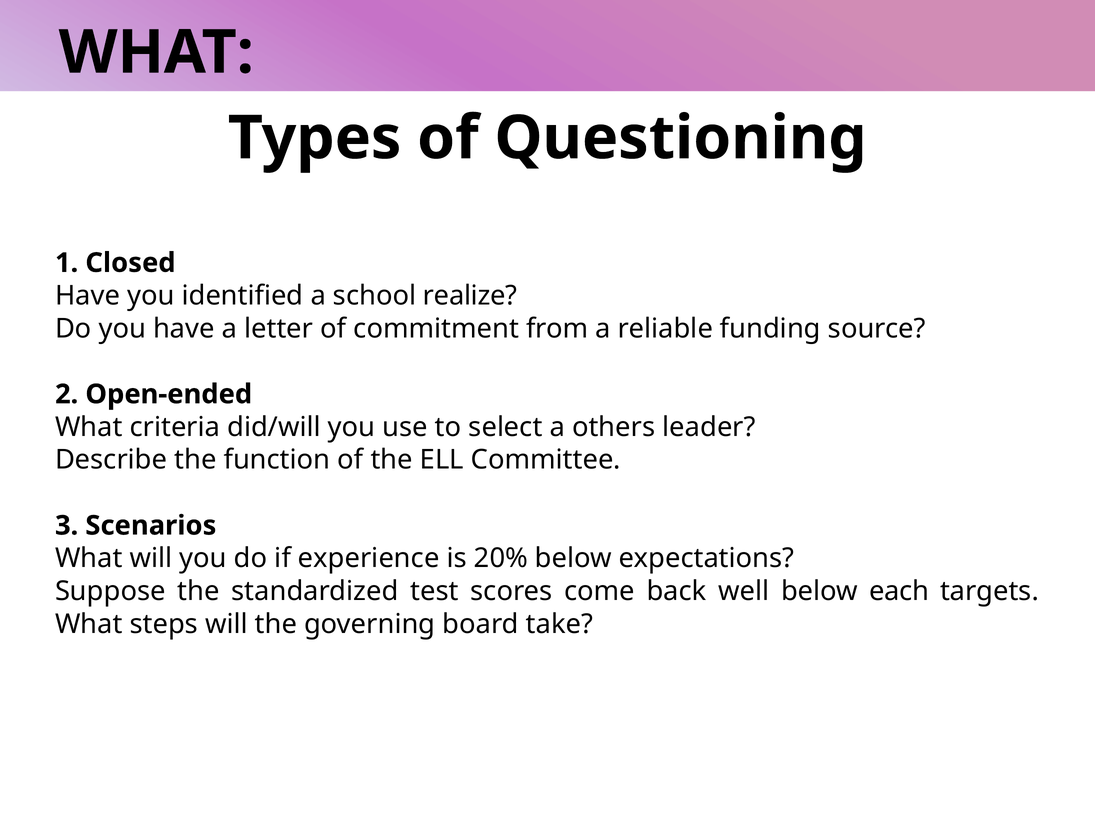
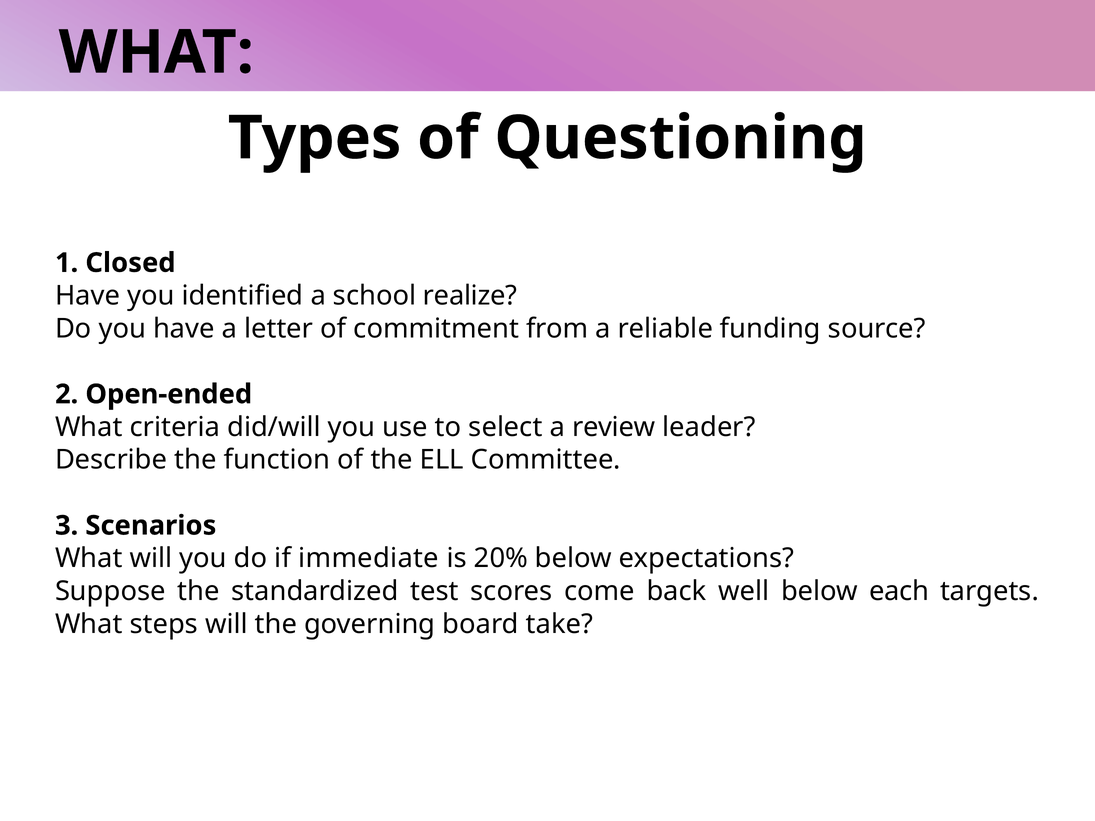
others: others -> review (614, 427)
experience: experience -> immediate (369, 559)
